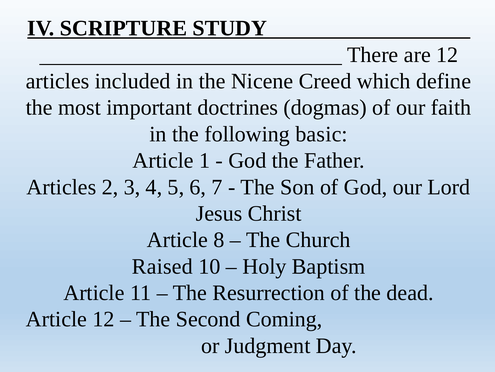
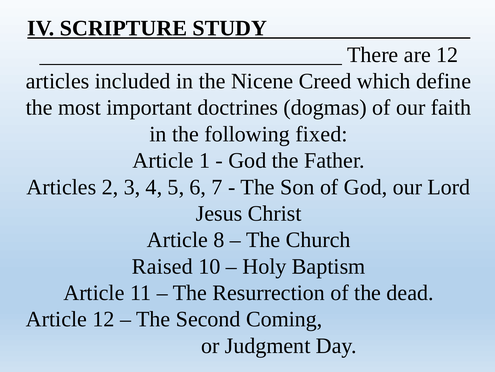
basic: basic -> fixed (322, 134)
